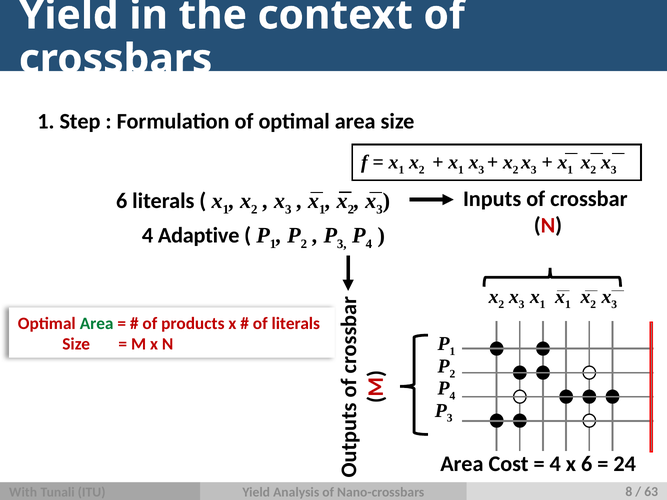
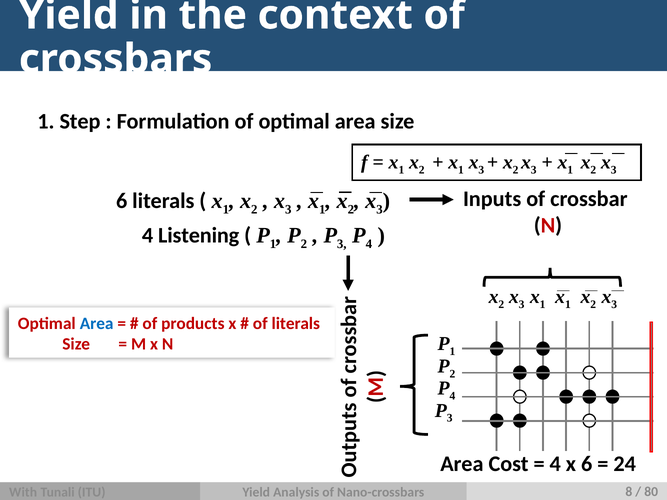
Adaptive: Adaptive -> Listening (199, 236)
Area colour: green -> blue (97, 324)
63: 63 -> 80 (651, 492)
